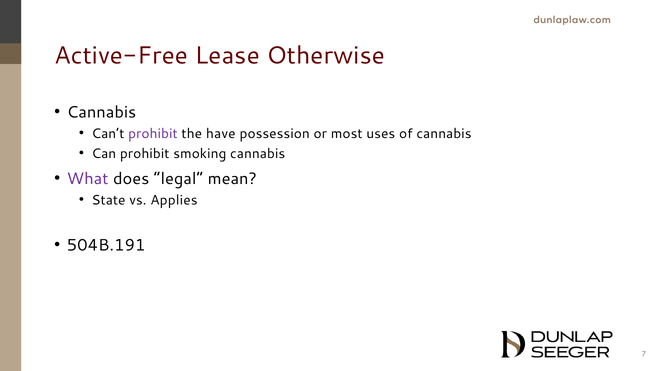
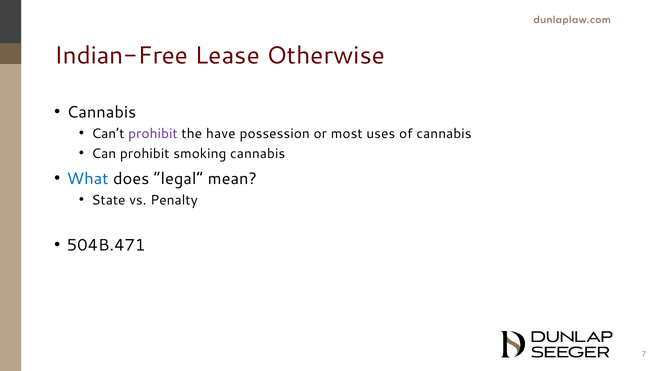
Active-Free: Active-Free -> Indian-Free (121, 55)
What colour: purple -> blue (88, 179)
Applies: Applies -> Penalty (174, 200)
504B.191: 504B.191 -> 504B.471 (106, 245)
